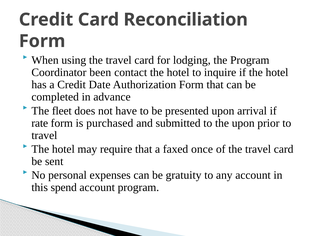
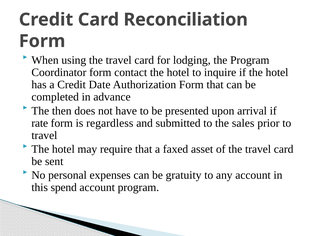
Coordinator been: been -> form (100, 72)
fleet: fleet -> then (62, 111)
purchased: purchased -> regardless (110, 123)
the upon: upon -> sales (243, 123)
once: once -> asset (202, 149)
